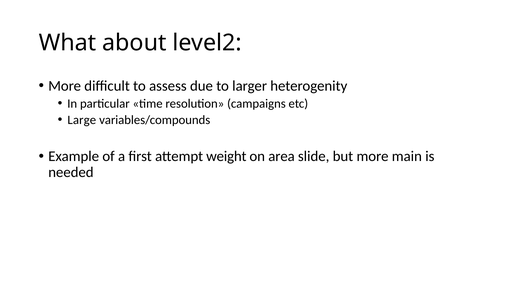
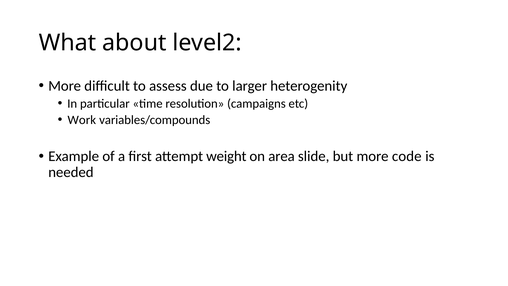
Large: Large -> Work (82, 120)
main: main -> code (407, 156)
